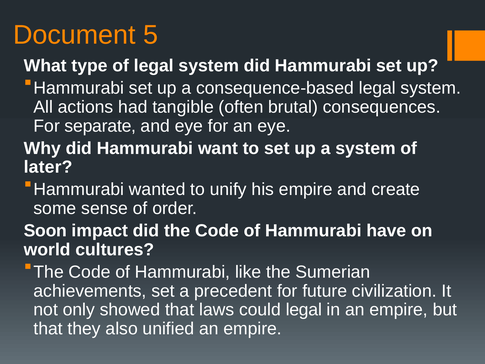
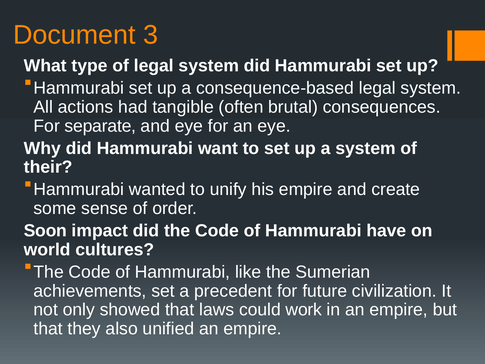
5: 5 -> 3 (151, 35)
later: later -> their (48, 167)
could legal: legal -> work (304, 310)
